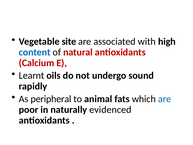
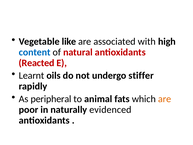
site: site -> like (69, 41)
Calcium: Calcium -> Reacted (37, 63)
sound: sound -> stiffer (141, 75)
are colour: blue -> orange (165, 99)
